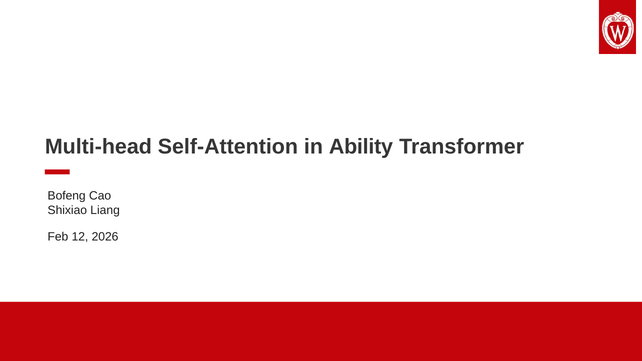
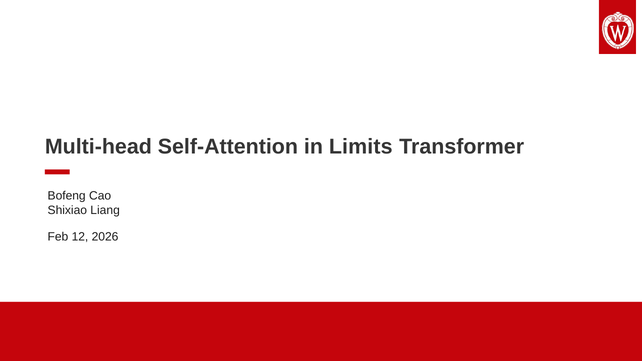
Ability: Ability -> Limits (361, 147)
